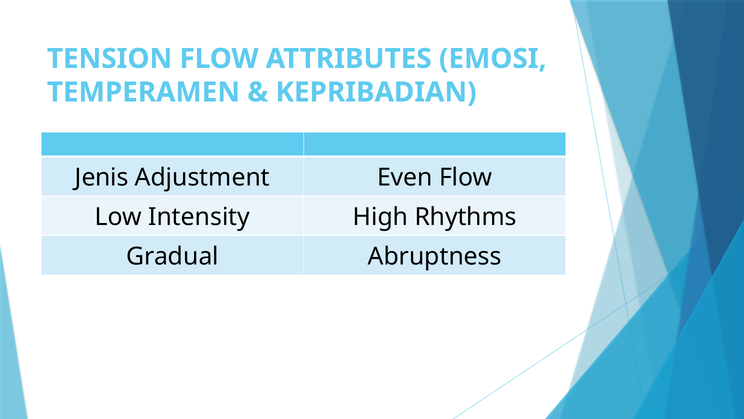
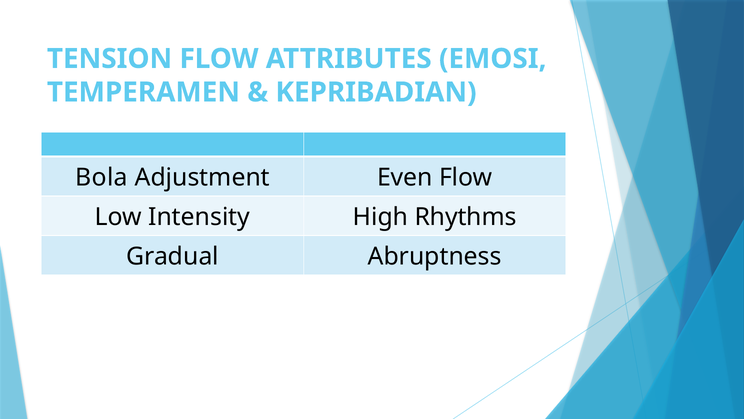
Jenis: Jenis -> Bola (102, 178)
